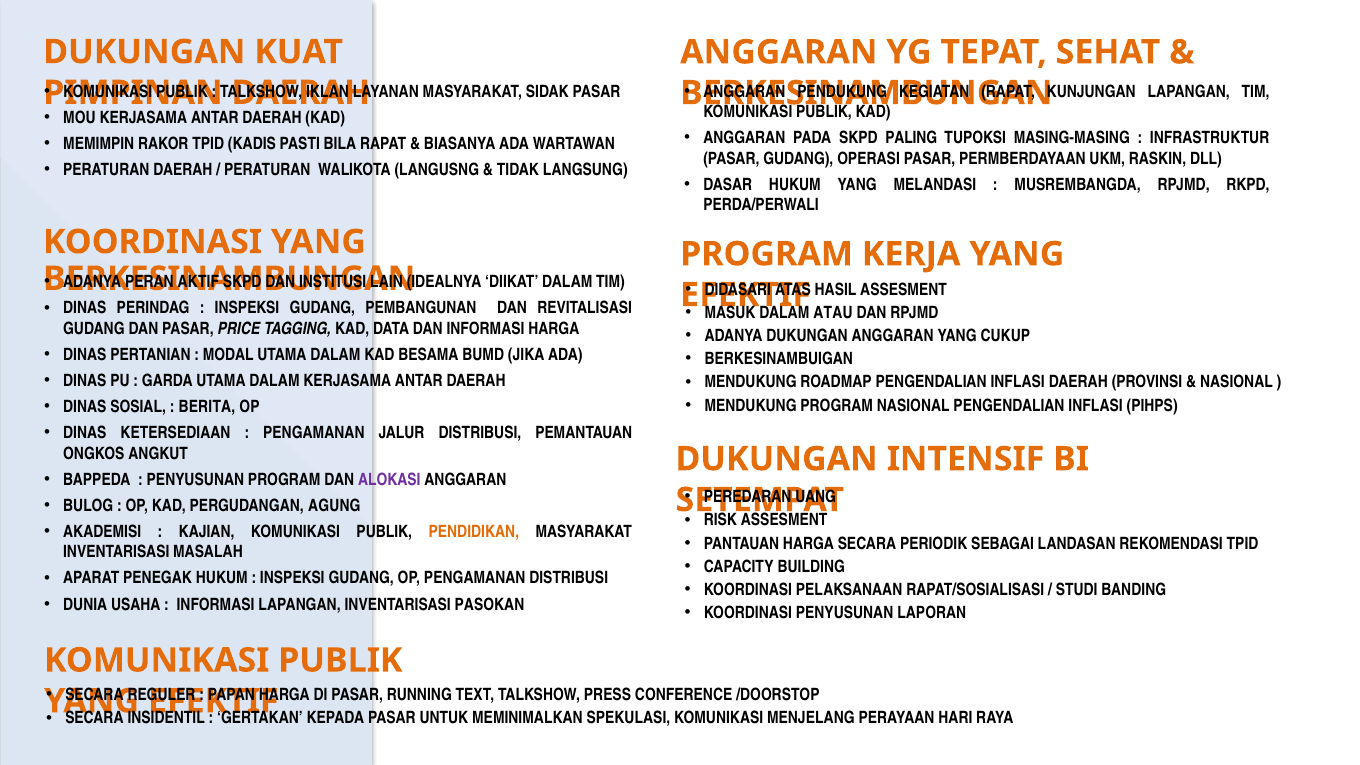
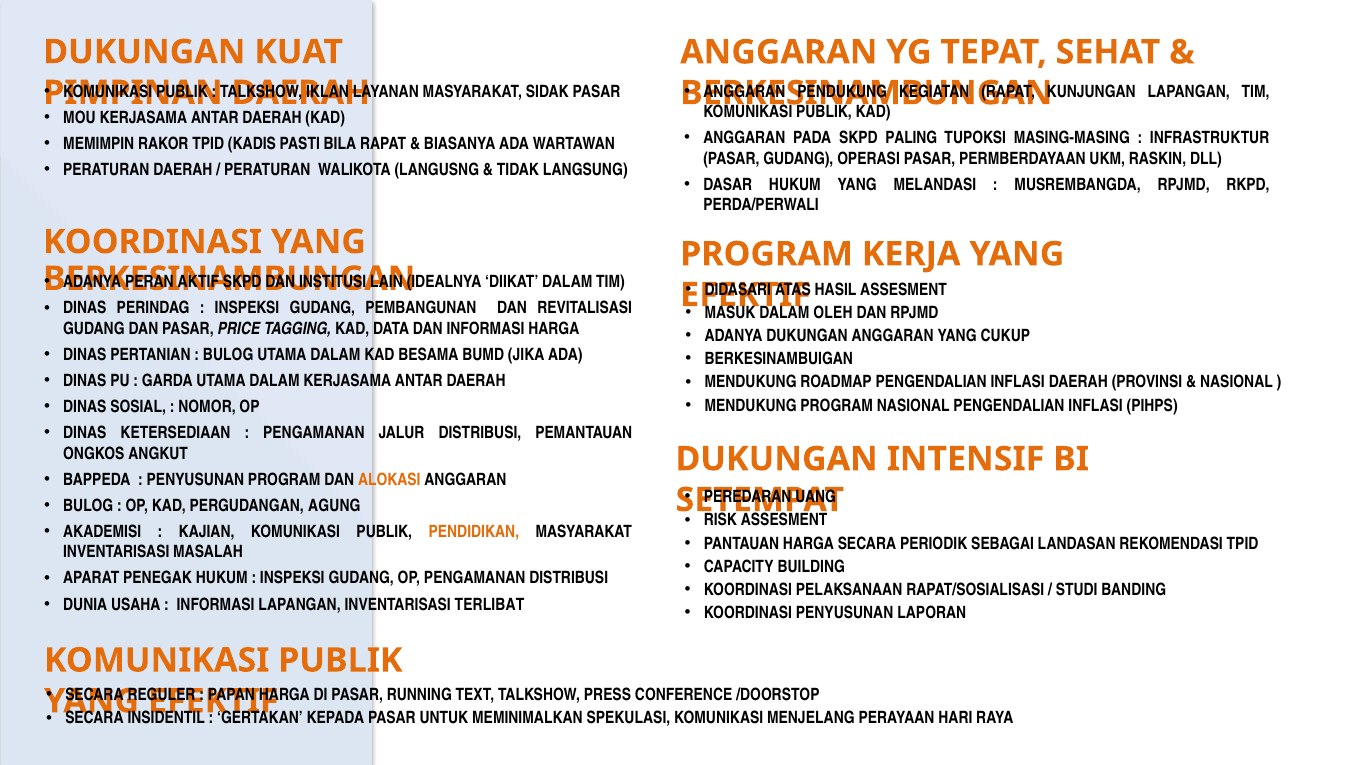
ATAU: ATAU -> OLEH (833, 313)
MODAL: MODAL -> BULOG (228, 355)
BERITA: BERITA -> NOMOR (207, 407)
ALOKASI colour: purple -> orange (389, 480)
PASOKAN: PASOKAN -> TERLIBAT (489, 604)
